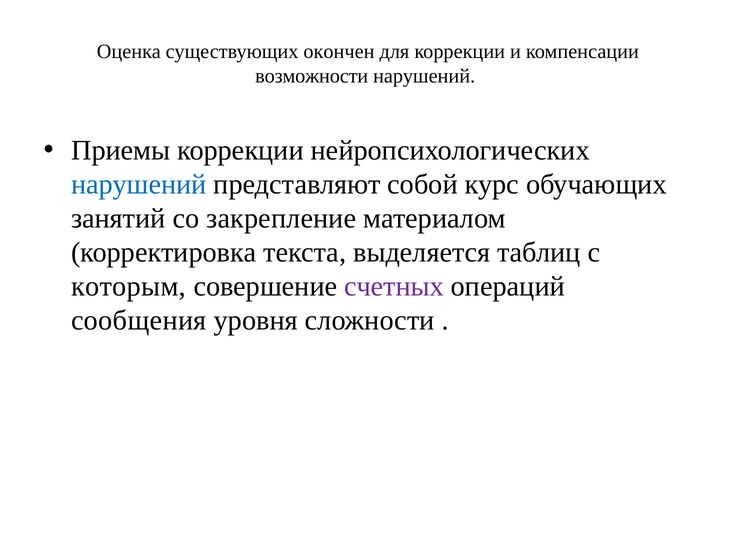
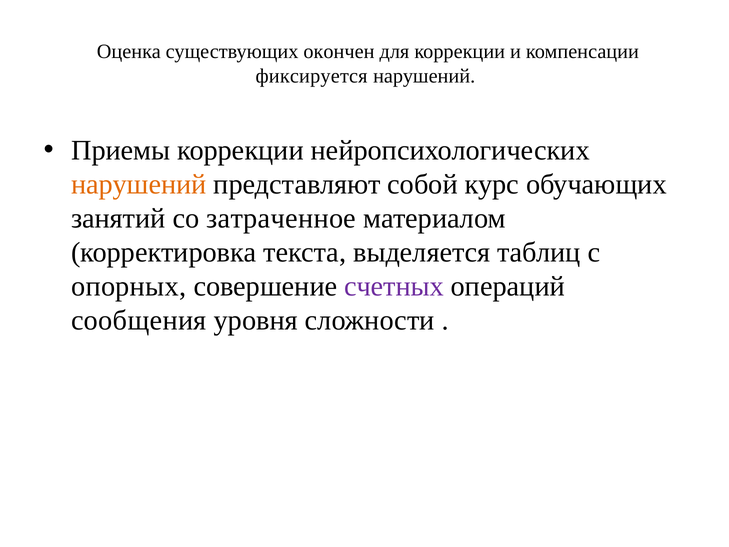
возможности: возможности -> фиксируется (312, 76)
нарушений colour: blue -> orange (139, 184)
закрепление: закрепление -> затраченное (281, 218)
которым: которым -> опорных (129, 286)
